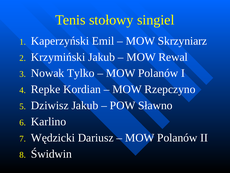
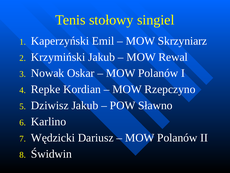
Tylko: Tylko -> Oskar (81, 73)
